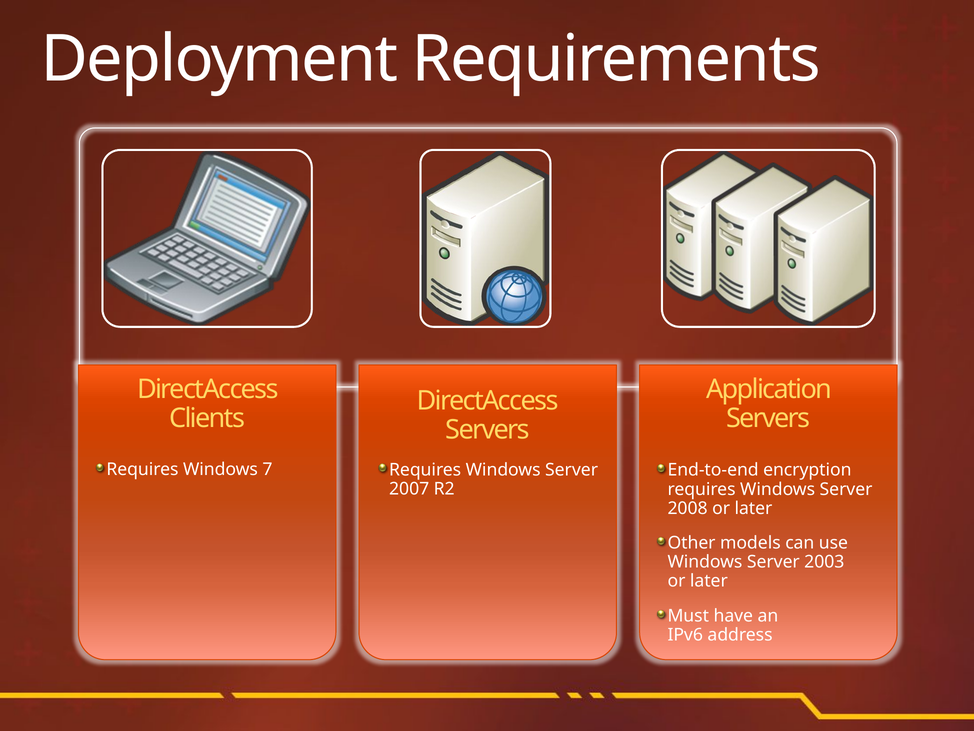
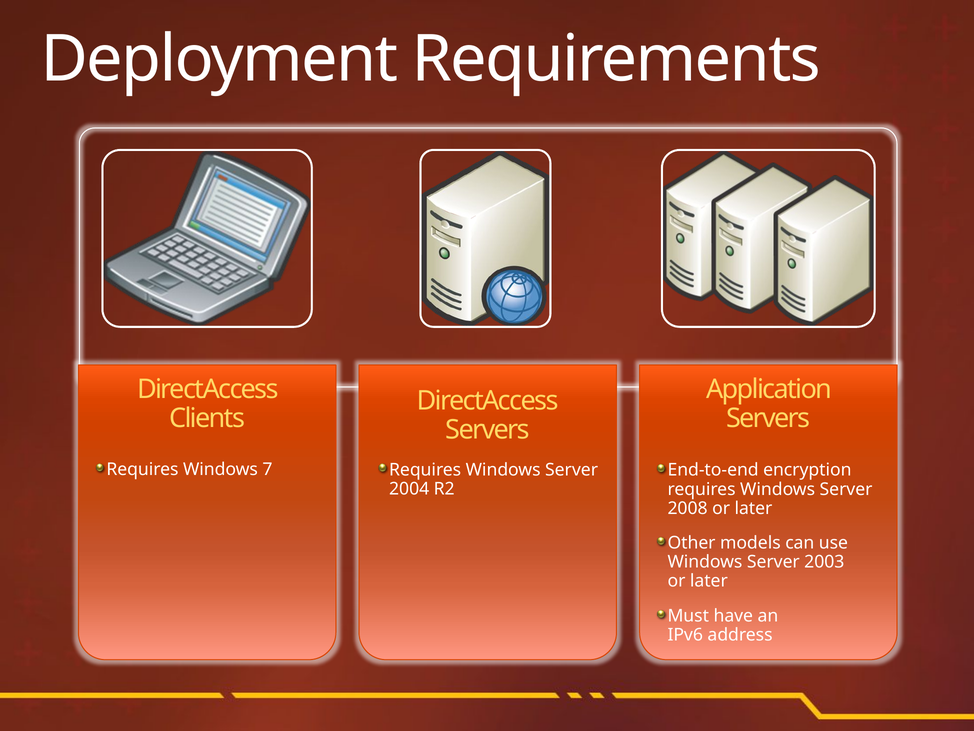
2007: 2007 -> 2004 (409, 489)
